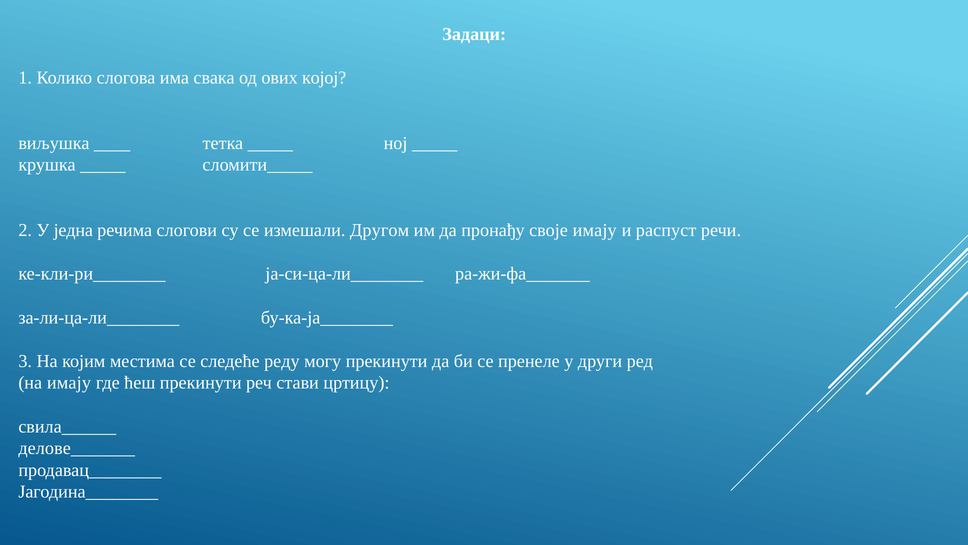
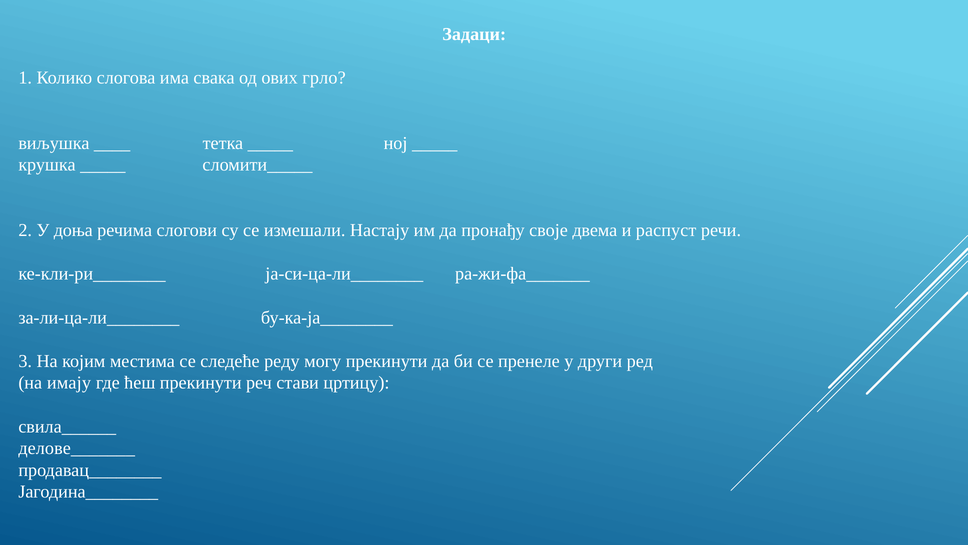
којој: којој -> грло (324, 78)
једна: једна -> доња (73, 230)
Другом: Другом -> Настају (380, 230)
своје имају: имају -> двема (595, 230)
